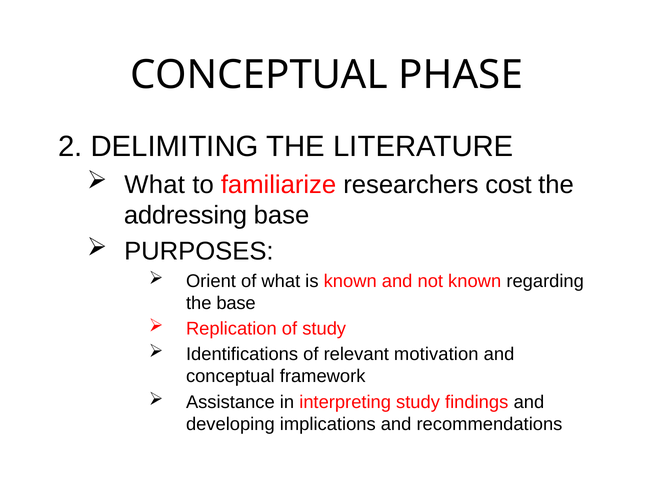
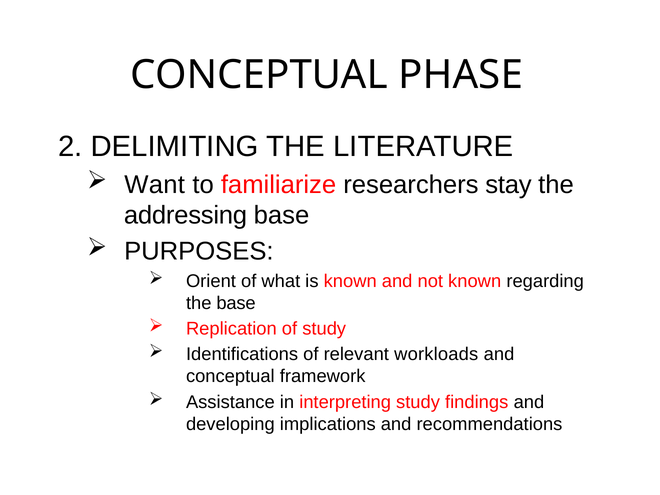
What: What -> Want (155, 185)
cost: cost -> stay (508, 185)
motivation: motivation -> workloads (436, 354)
